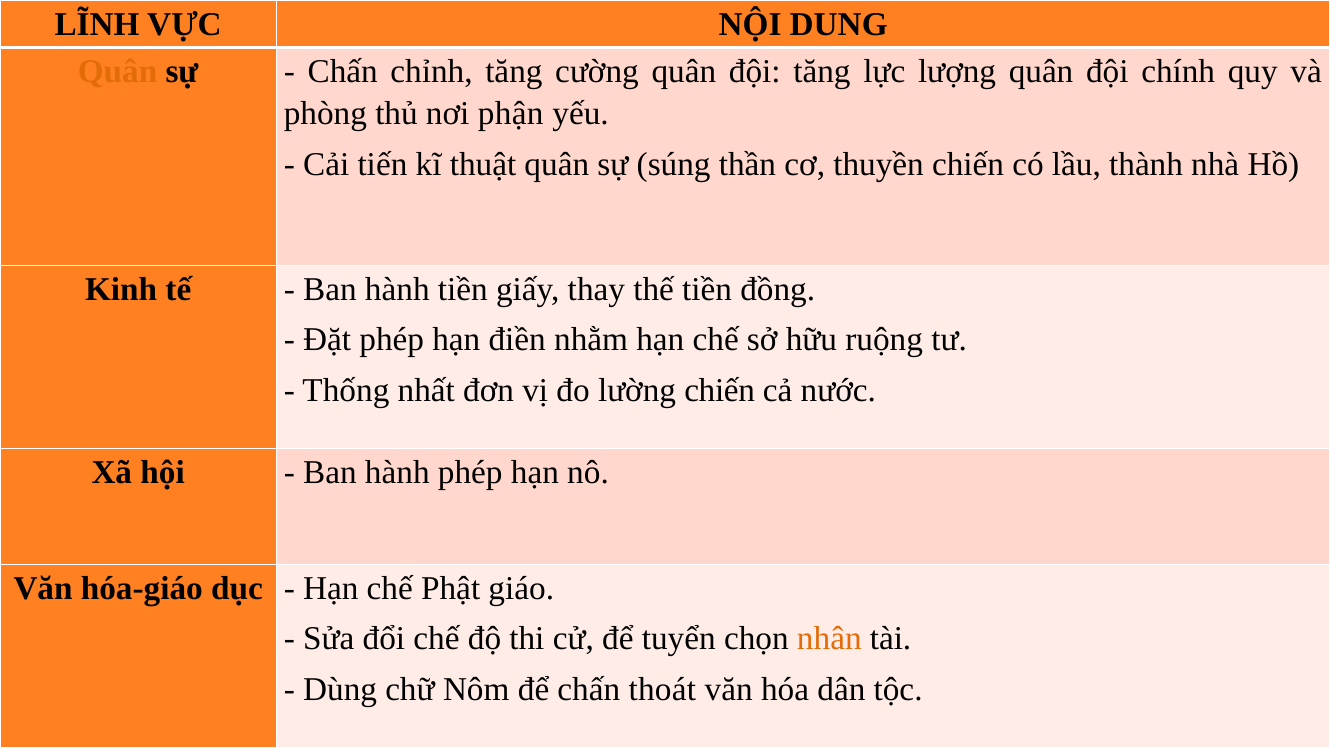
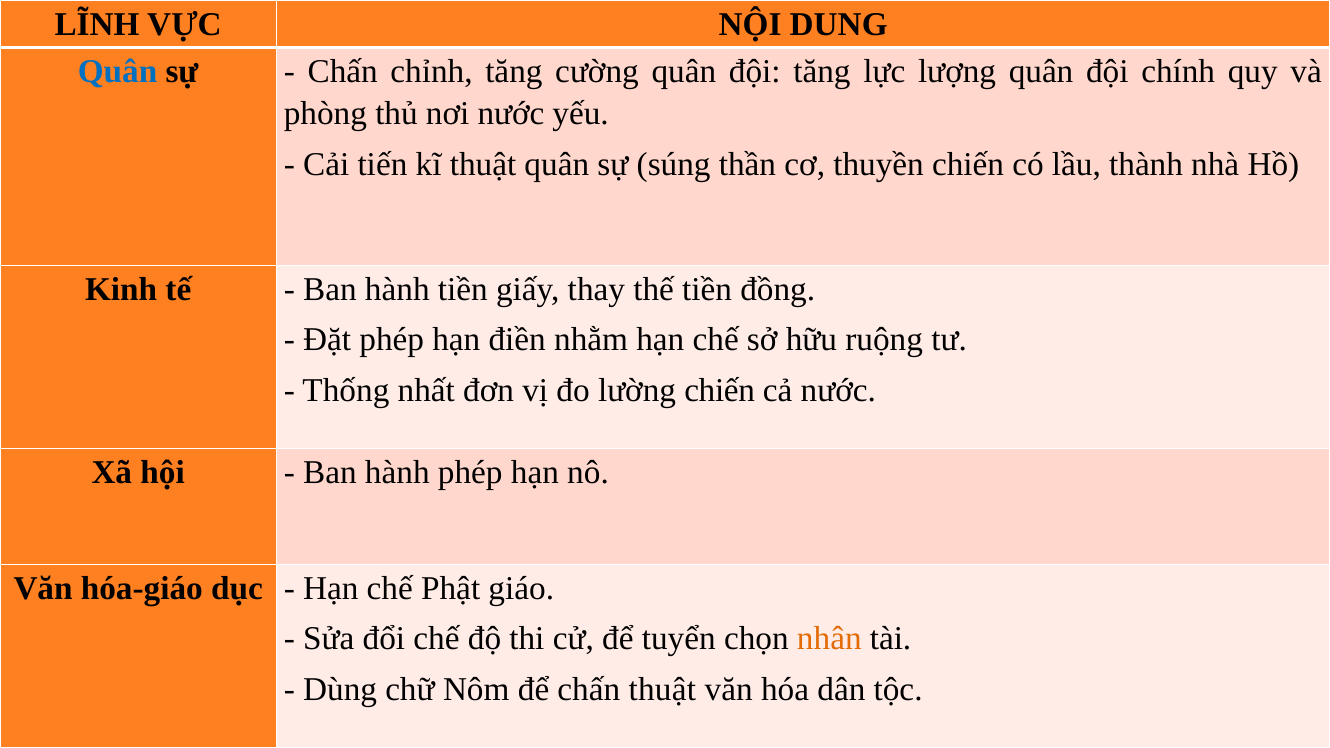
Quân colour: orange -> blue (118, 72)
nơi phận: phận -> nước (511, 114)
chấn thoát: thoát -> thuật (662, 690)
